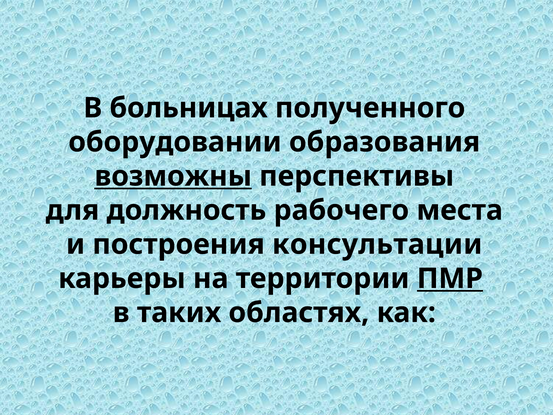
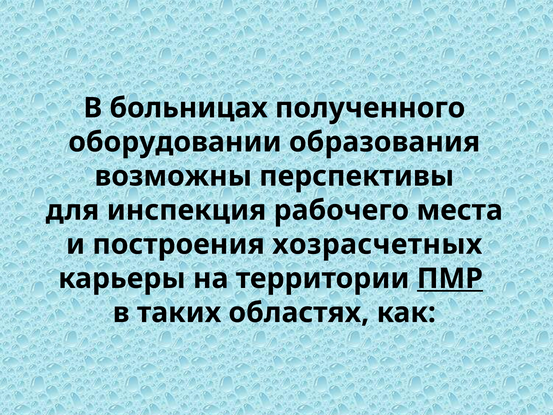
возможны underline: present -> none (173, 176)
должность: должность -> инспекция (186, 210)
консультации: консультации -> хозрасчетных (377, 244)
